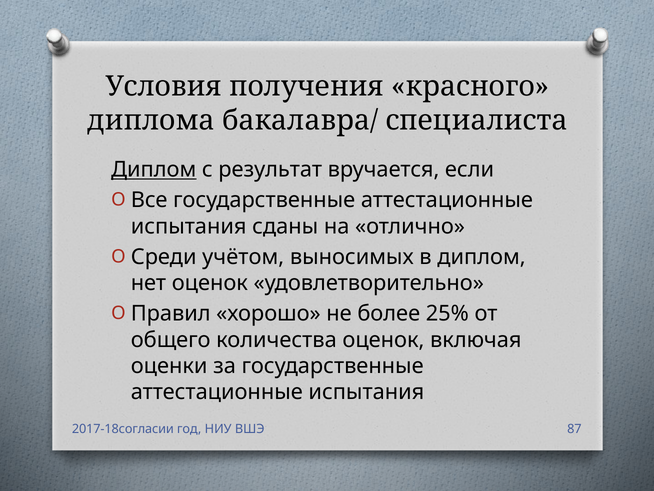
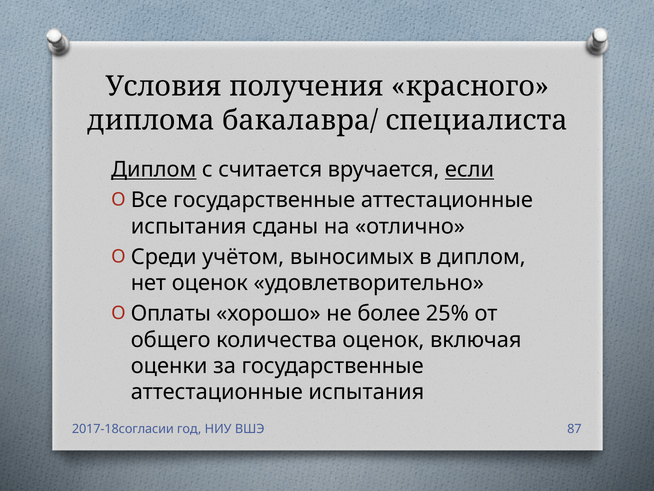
результат: результат -> считается (270, 169)
если underline: none -> present (470, 169)
Правил: Правил -> Оплаты (171, 313)
